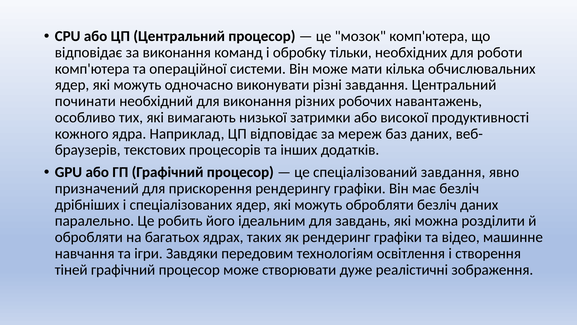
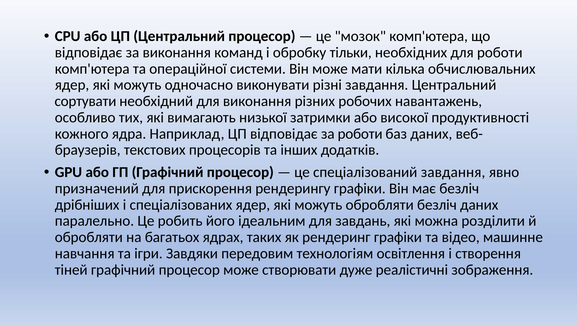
починати: починати -> сортувати (85, 101)
за мереж: мереж -> роботи (360, 134)
